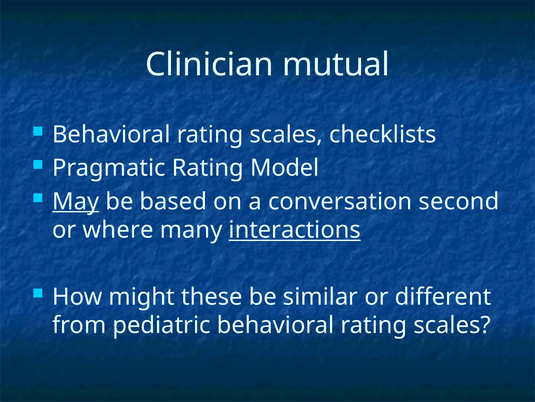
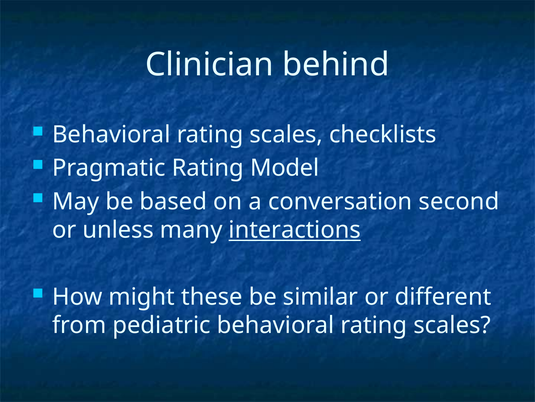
mutual: mutual -> behind (336, 65)
May underline: present -> none (76, 201)
where: where -> unless (118, 230)
